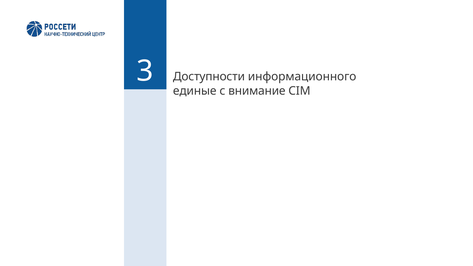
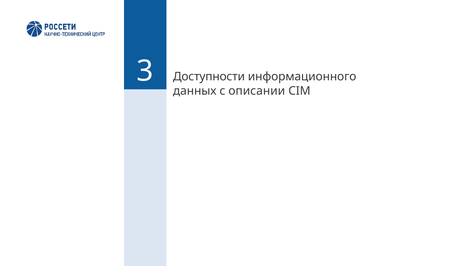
единые: единые -> данных (195, 91)
внимание: внимание -> описании (257, 91)
